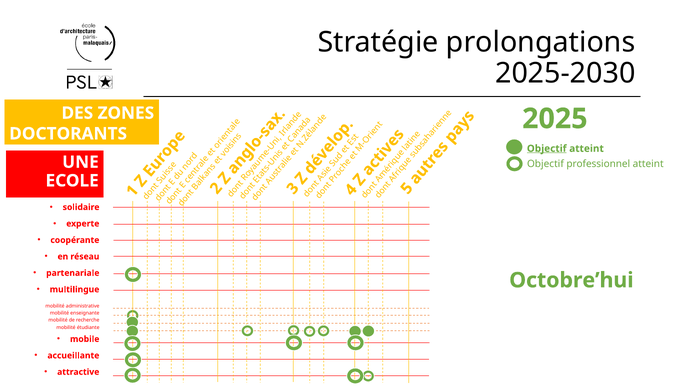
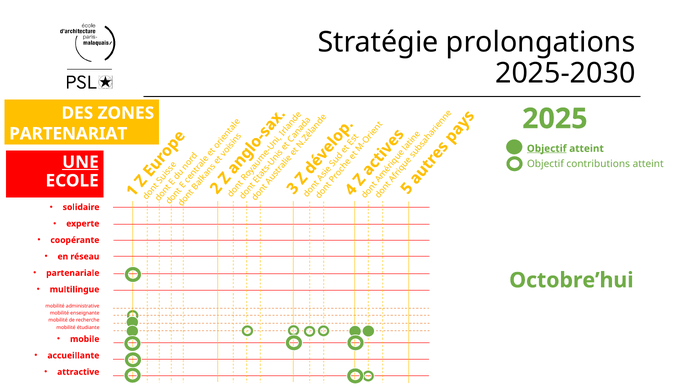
DOCTORANTS: DOCTORANTS -> PARTENARIAT (68, 134)
UNE underline: none -> present (80, 162)
professionnel: professionnel -> contributions (598, 164)
